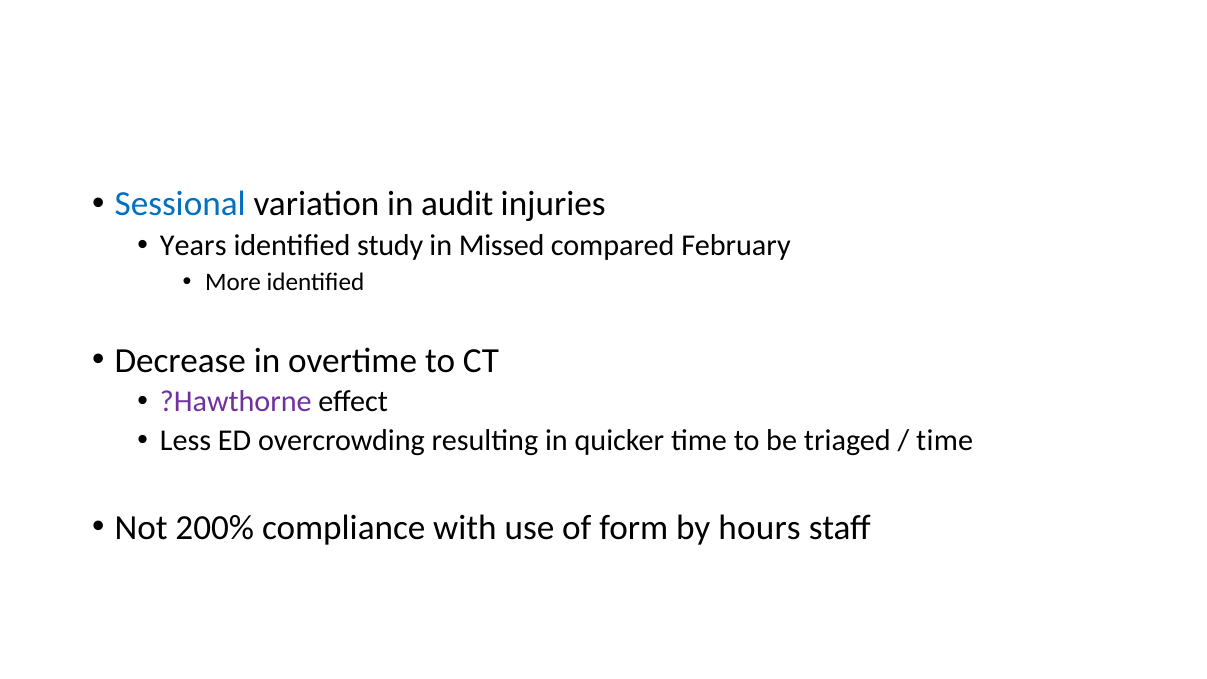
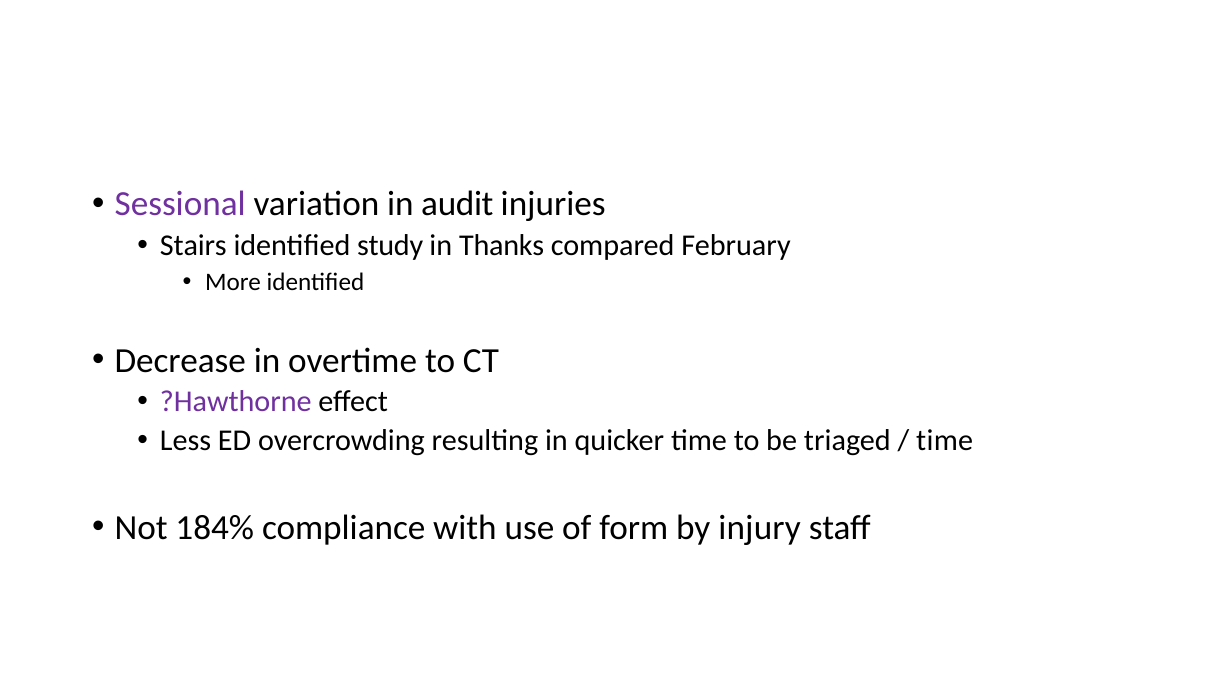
Sessional colour: blue -> purple (180, 204)
Years: Years -> Stairs (193, 246)
Missed: Missed -> Thanks (502, 246)
200%: 200% -> 184% (215, 528)
hours: hours -> injury (760, 528)
